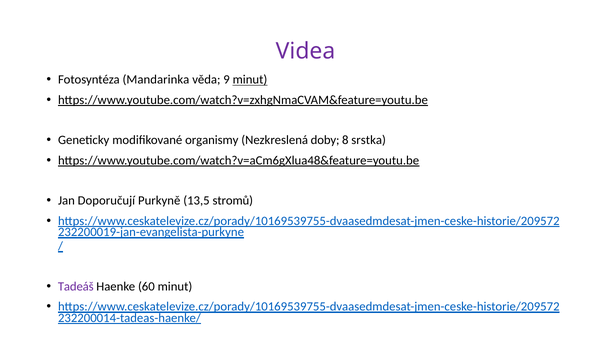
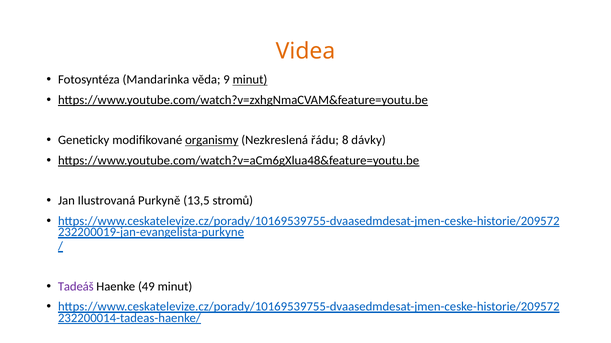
Videa colour: purple -> orange (305, 51)
organismy underline: none -> present (212, 141)
doby: doby -> řádu (325, 141)
srstka: srstka -> dávky (369, 141)
Doporučují: Doporučují -> Ilustrovaná (106, 201)
60: 60 -> 49 (146, 287)
